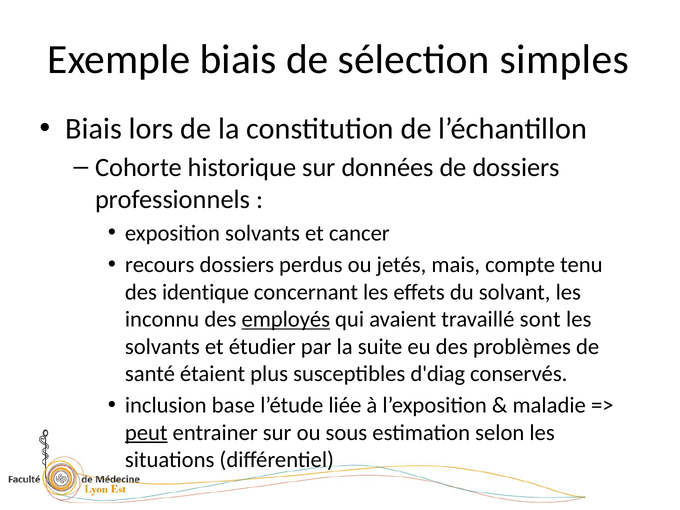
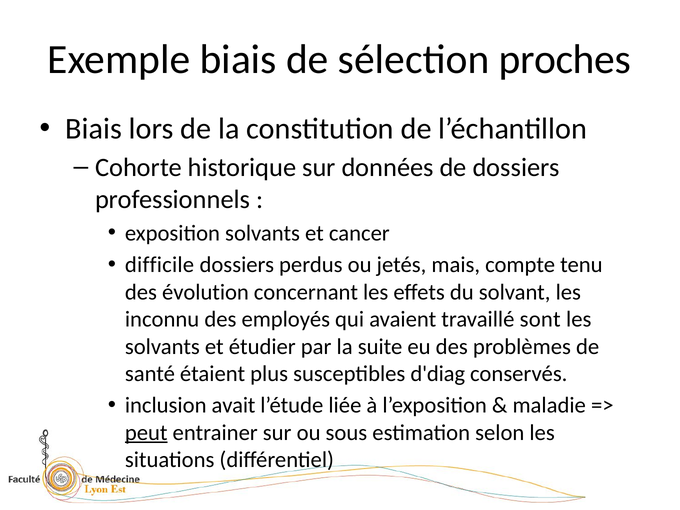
simples: simples -> proches (565, 59)
recours: recours -> difficile (160, 265)
identique: identique -> évolution (205, 292)
employés underline: present -> none (286, 319)
base: base -> avait (234, 405)
